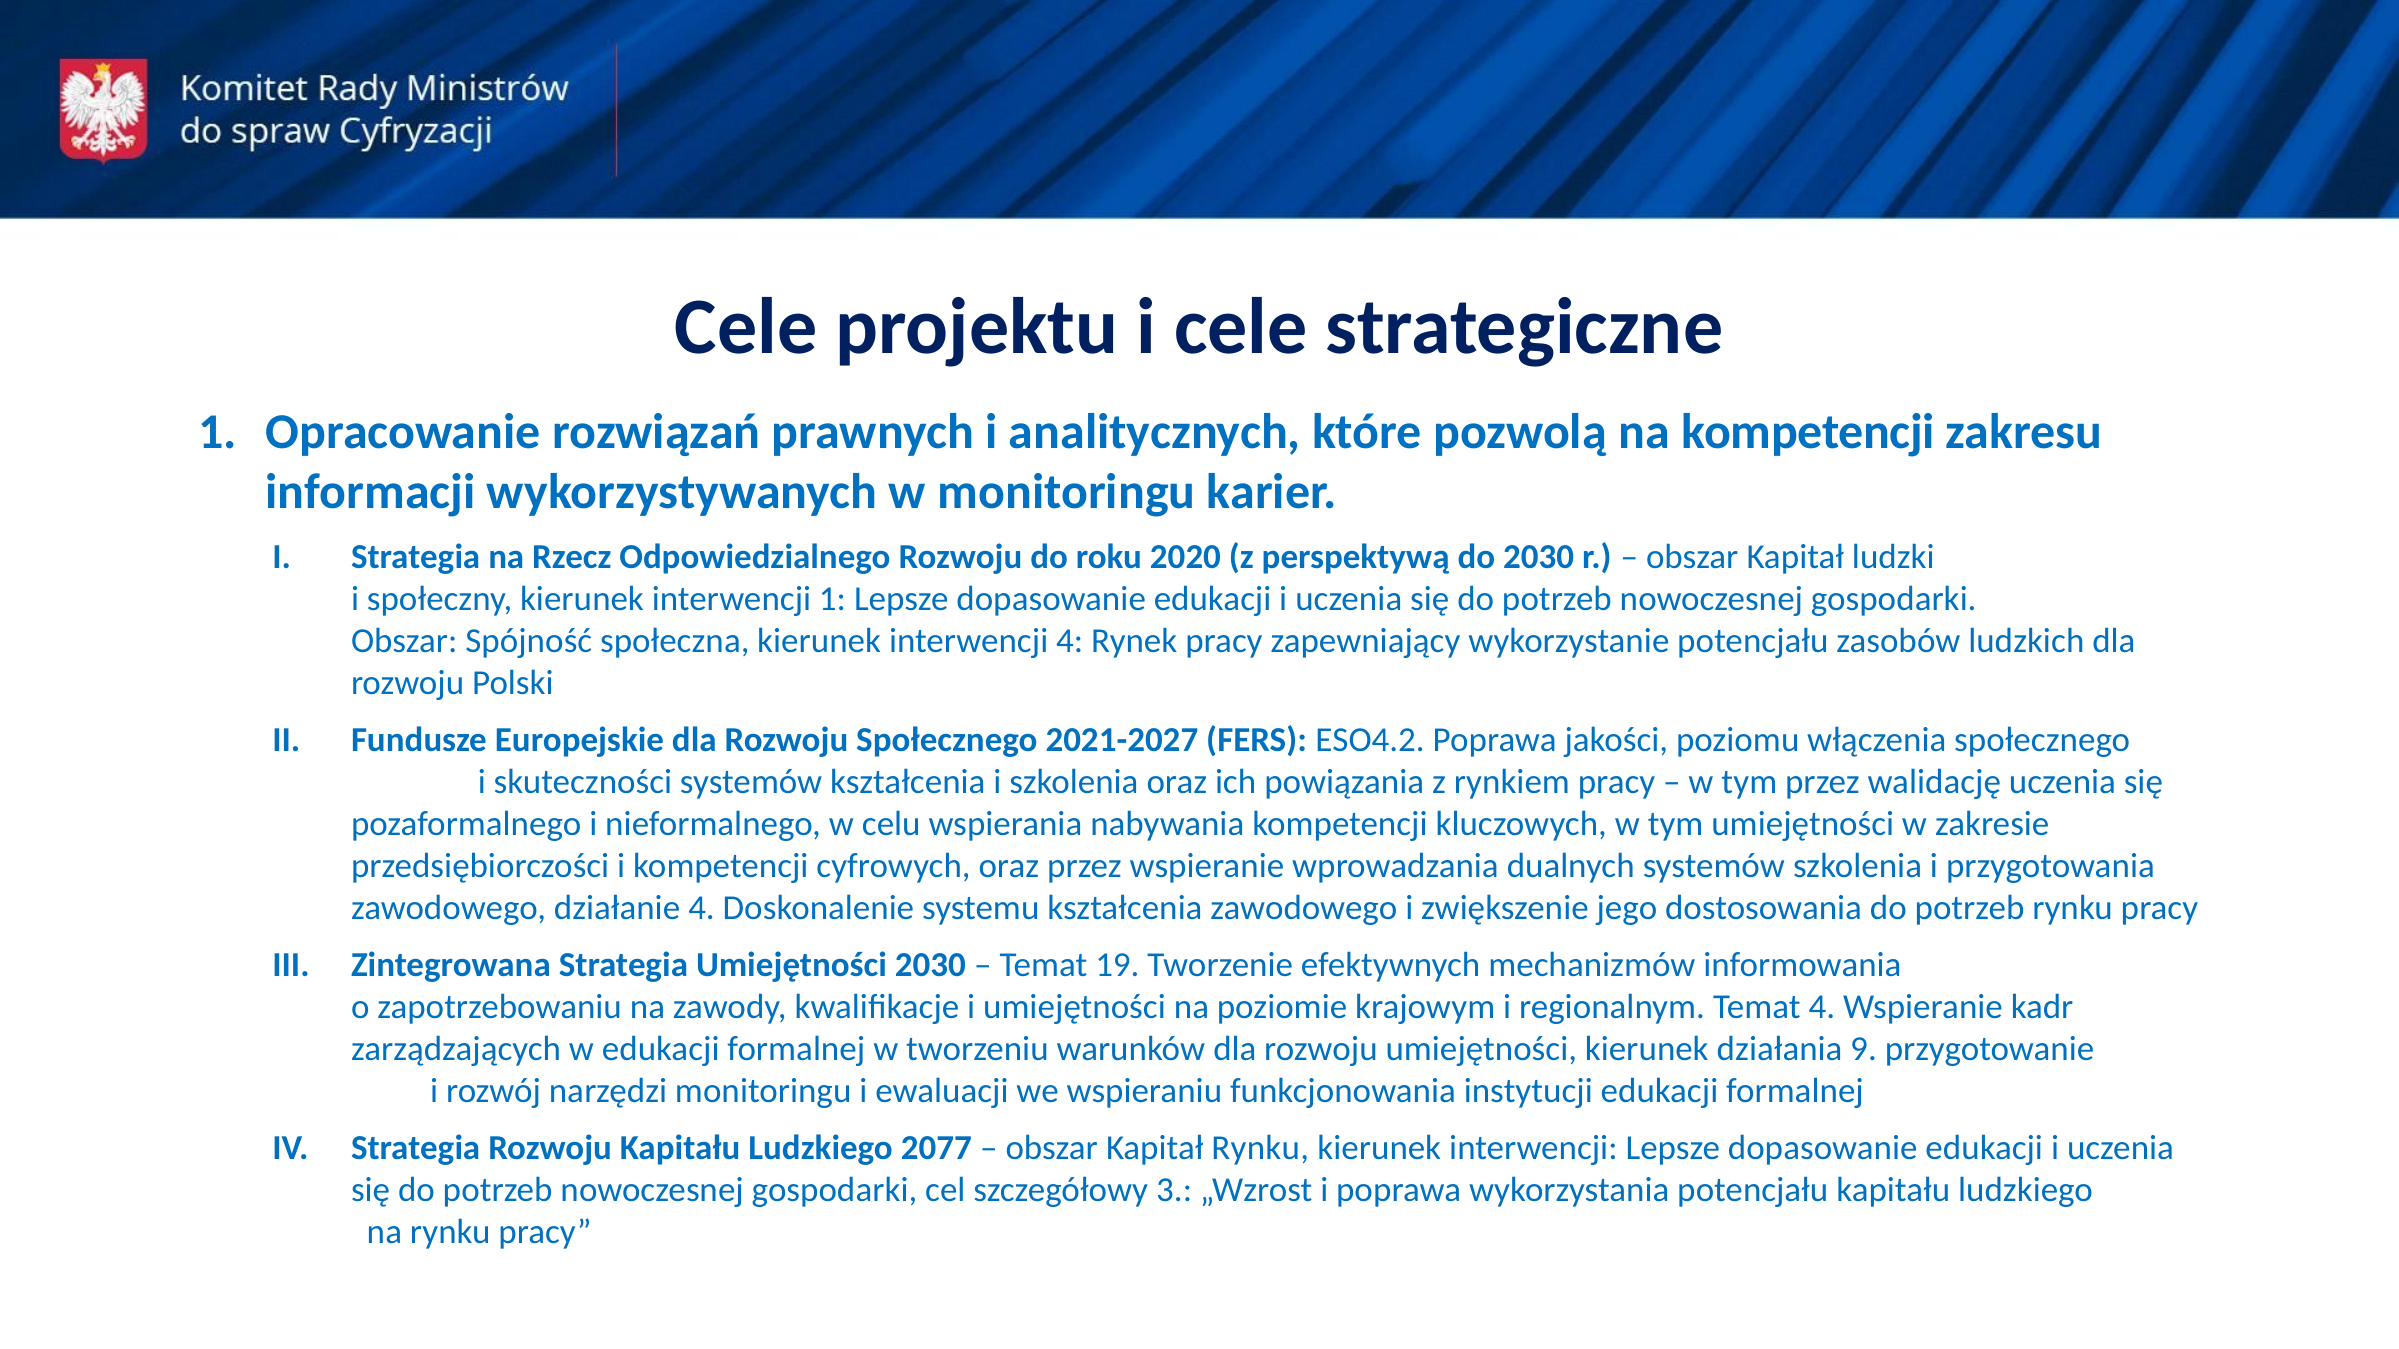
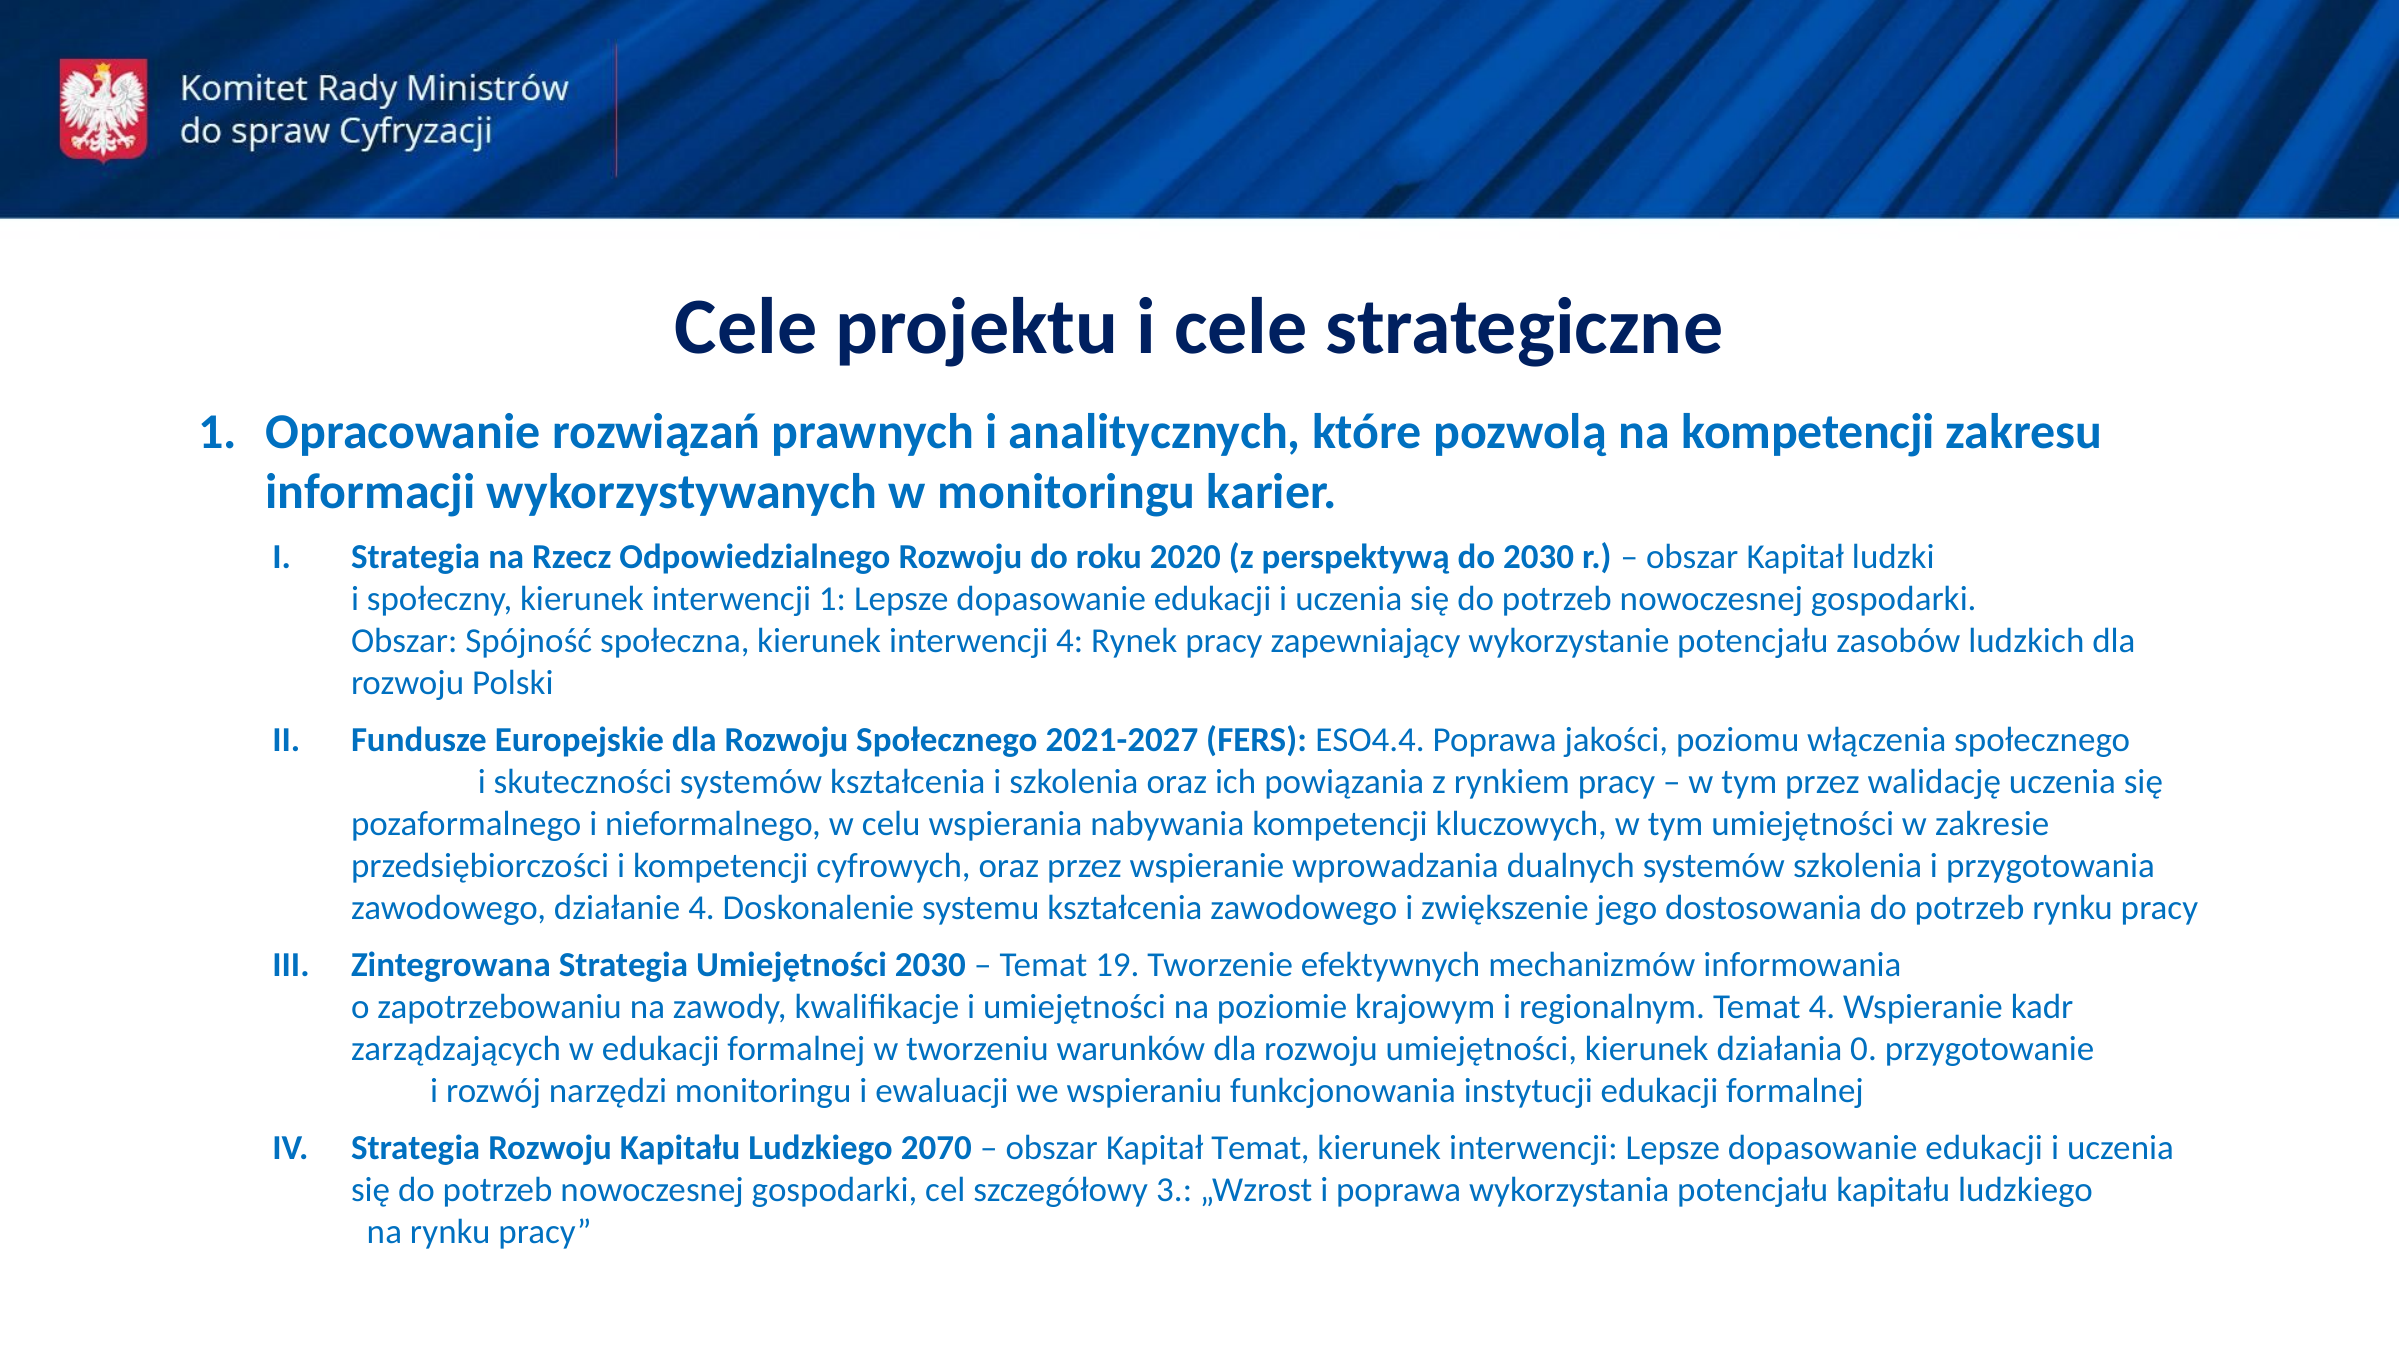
ESO4.2: ESO4.2 -> ESO4.4 (1370, 741)
9: 9 -> 0 (1864, 1050)
2077: 2077 -> 2070 (936, 1149)
Kapitał Rynku: Rynku -> Temat (1261, 1149)
